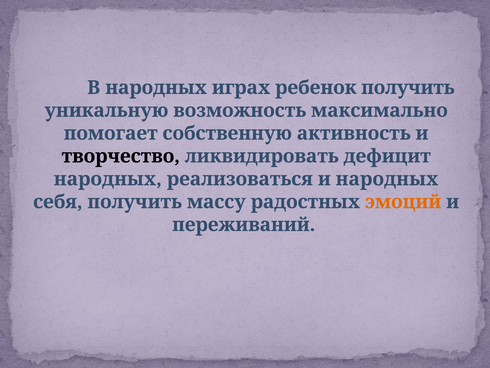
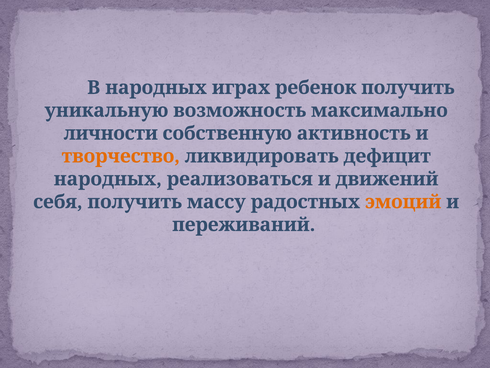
помогает: помогает -> личности (111, 133)
творчество colour: black -> orange (121, 156)
и народных: народных -> движений (387, 179)
